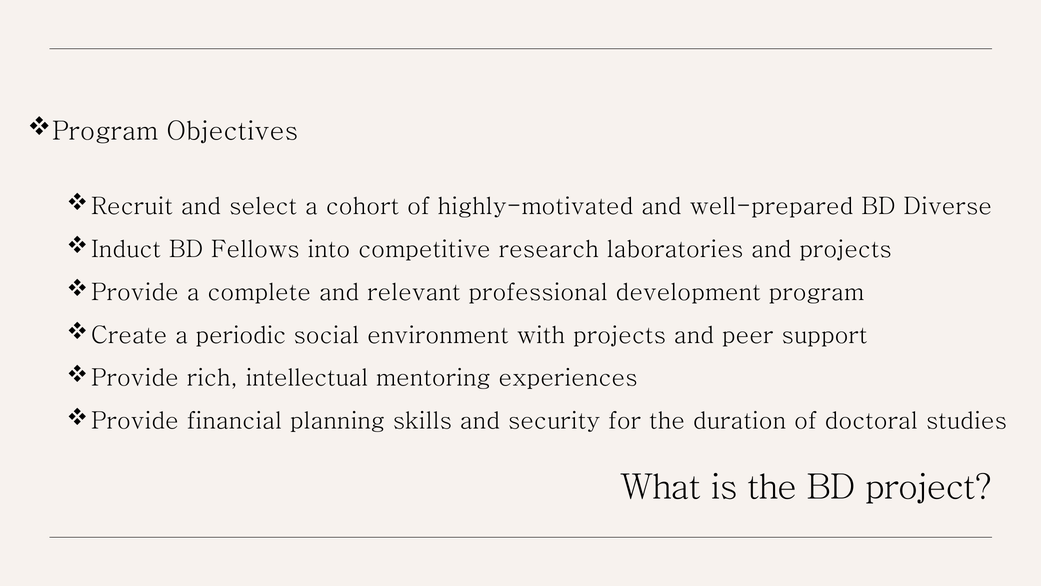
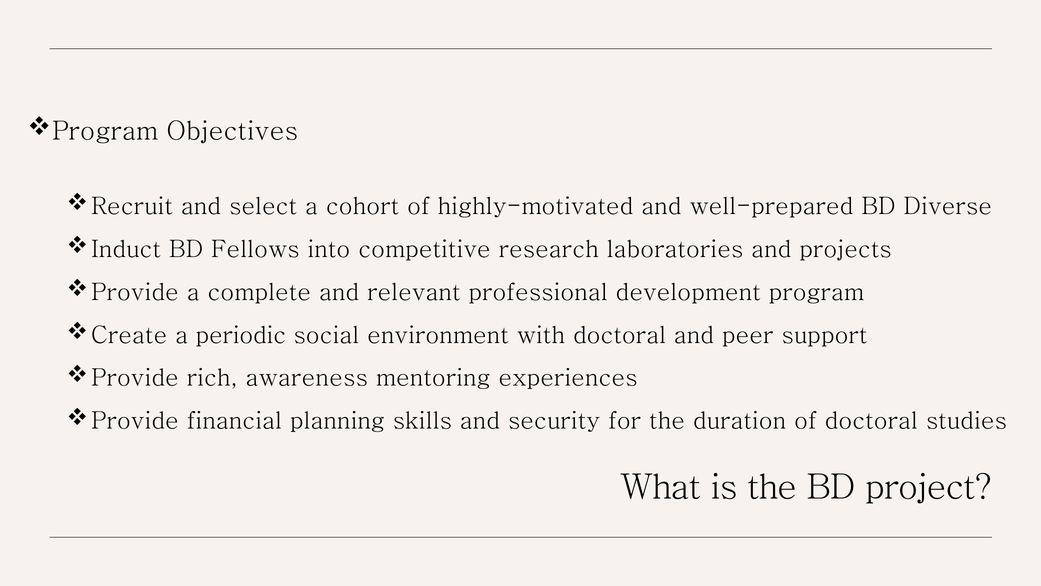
with projects: projects -> doctoral (620, 335)
intellectual: intellectual -> awareness (307, 378)
